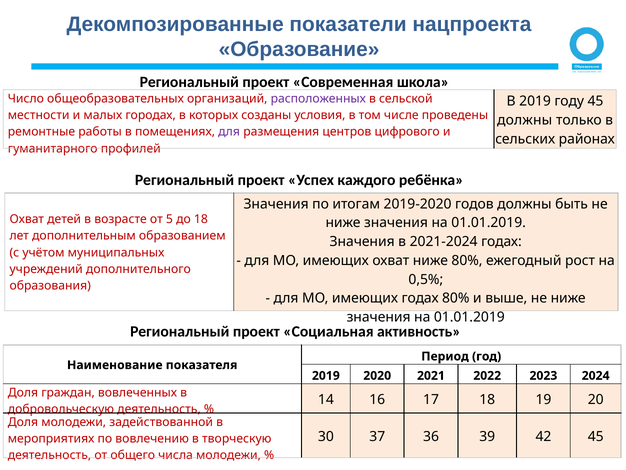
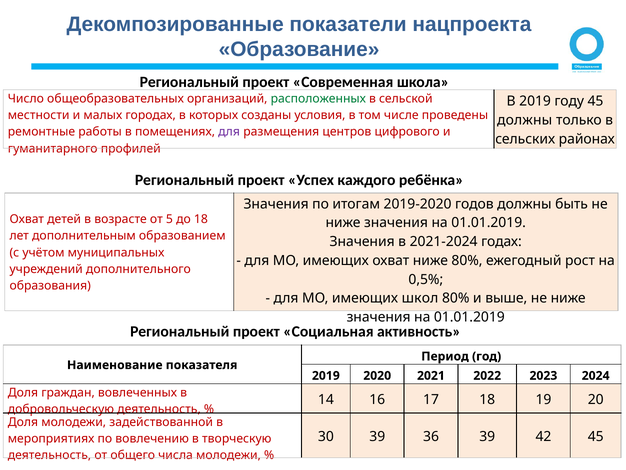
расположенных colour: purple -> green (318, 99)
имеющих годах: годах -> школ (420, 298)
30 37: 37 -> 39 (377, 436)
